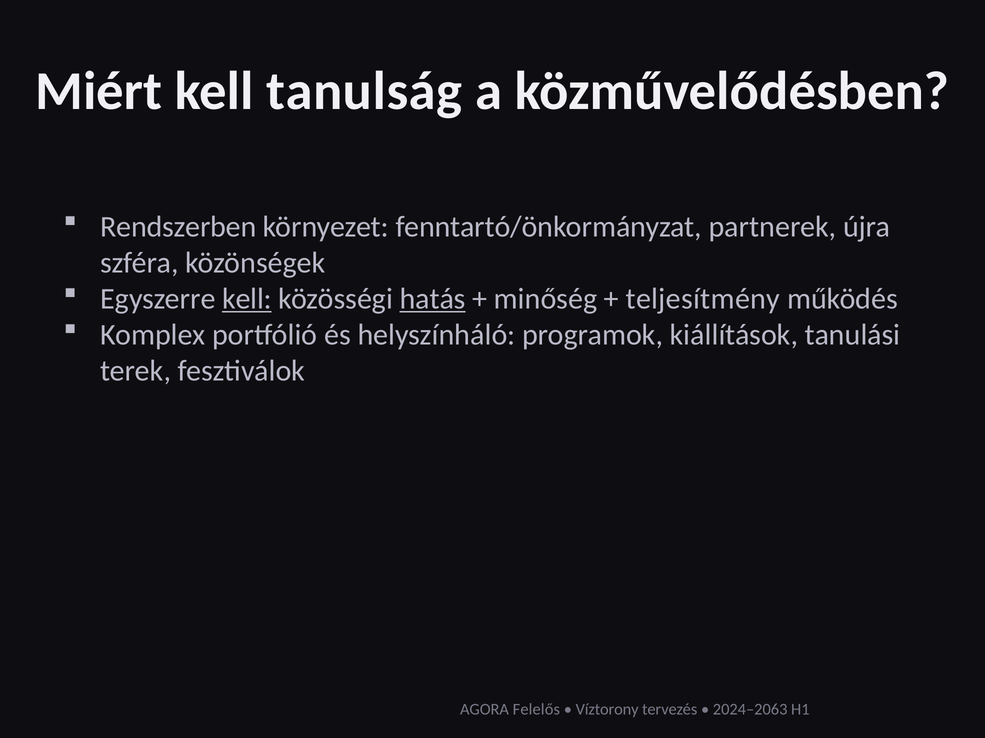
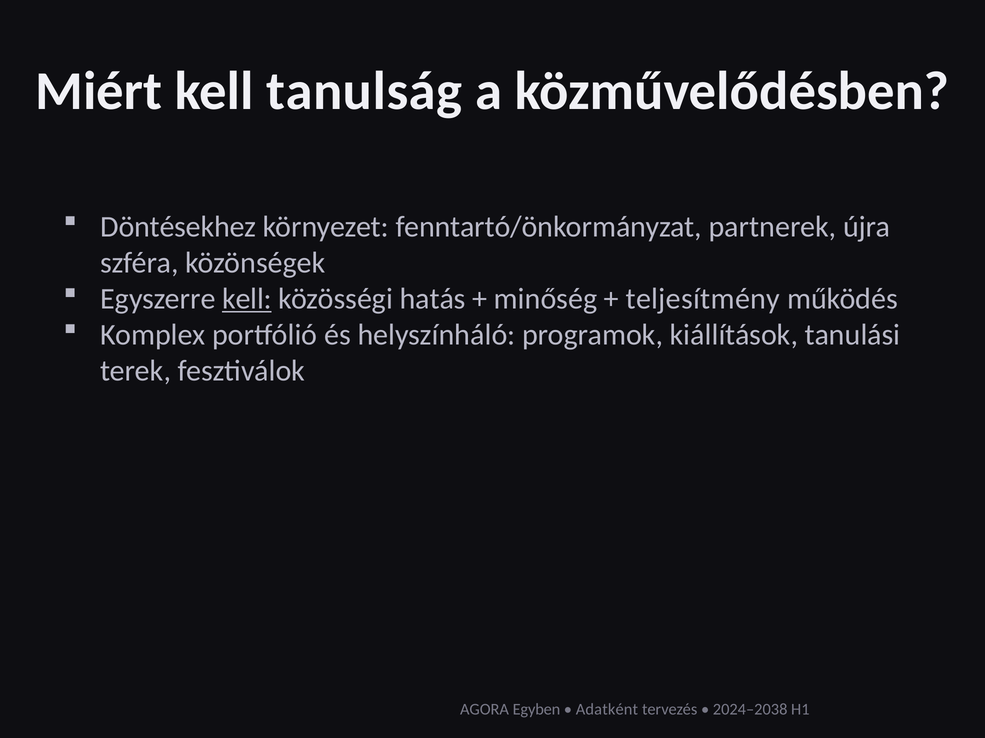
Rendszerben: Rendszerben -> Döntésekhez (178, 227)
hatás underline: present -> none (433, 299)
Felelős: Felelős -> Egyben (536, 710)
Víztorony: Víztorony -> Adatként (607, 710)
2024–2063: 2024–2063 -> 2024–2038 (750, 710)
